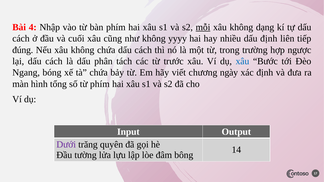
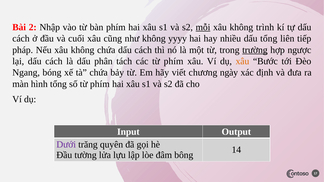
4: 4 -> 2 (33, 27)
dạng: dạng -> trình (265, 27)
dấu định: định -> tổng (269, 39)
đúng: đúng -> pháp (23, 50)
trường underline: none -> present (255, 50)
các từ trước: trước -> phím (174, 61)
xâu colour: blue -> orange (242, 61)
